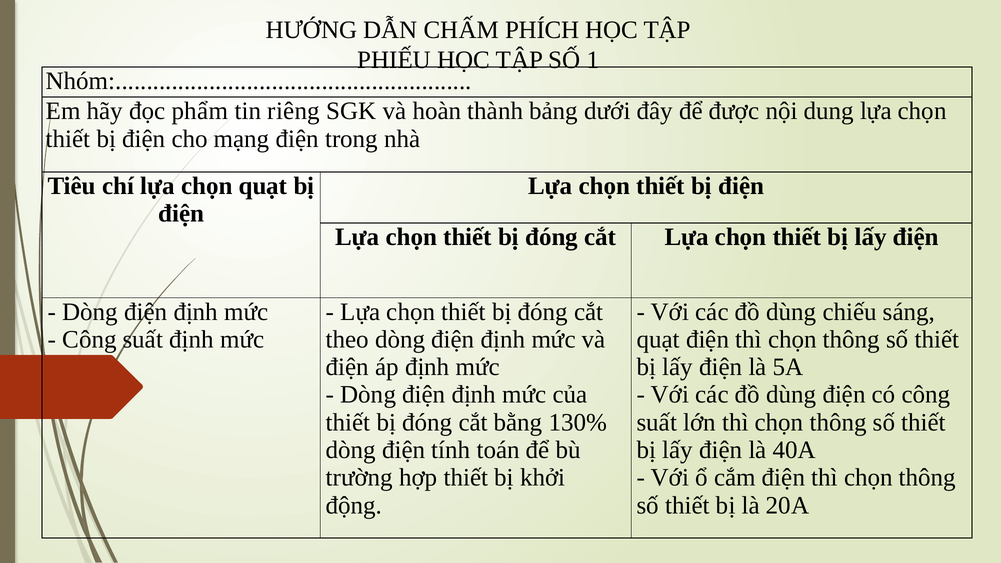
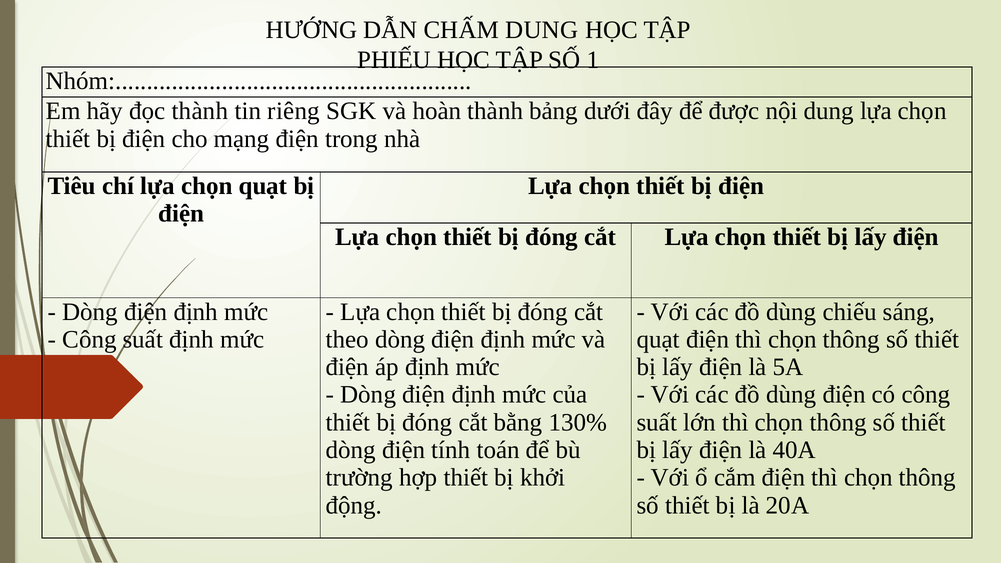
CHẤM PHÍCH: PHÍCH -> DUNG (542, 30)
đọc phẩm: phẩm -> thành (200, 111)
